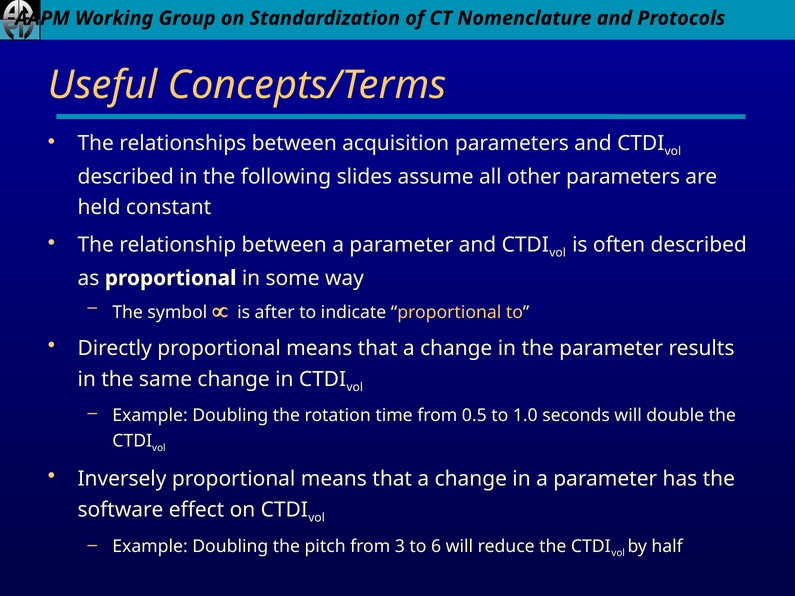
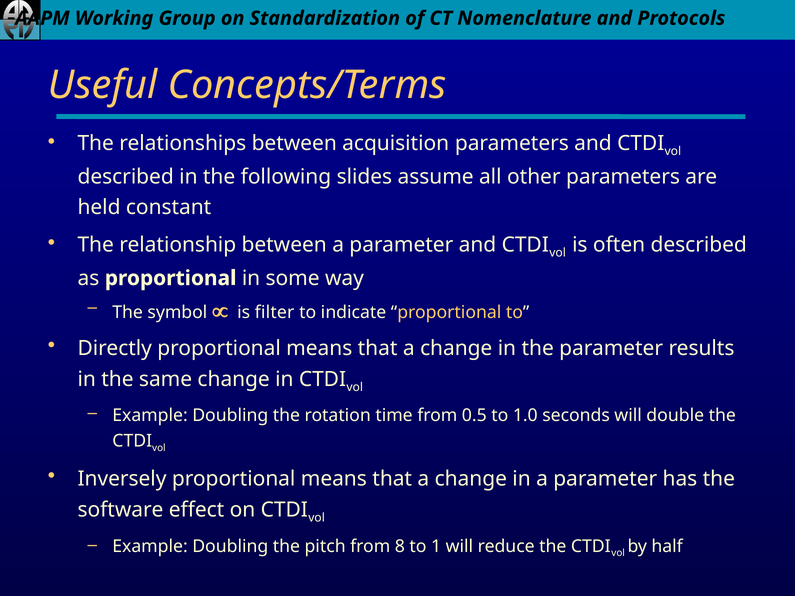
after: after -> filter (275, 312)
3: 3 -> 8 (400, 546)
6: 6 -> 1 (436, 546)
